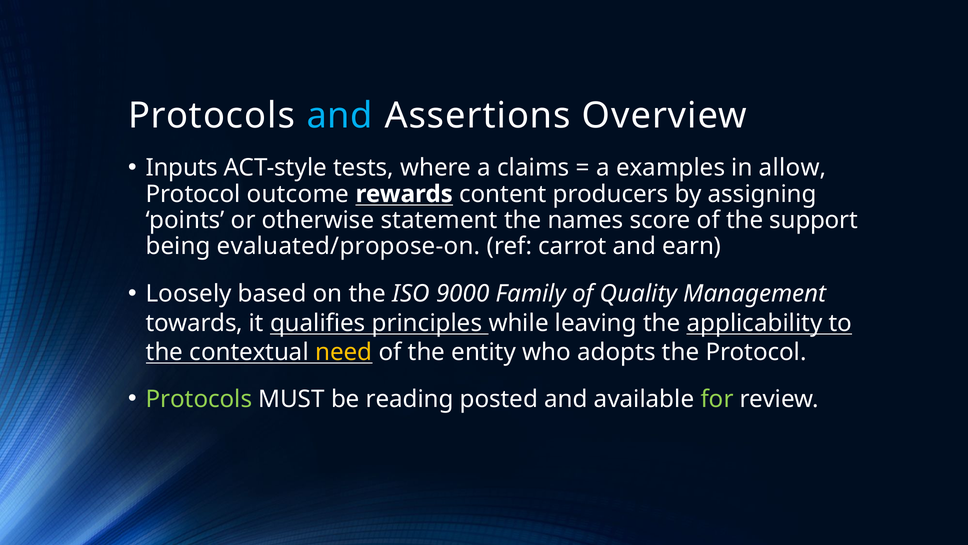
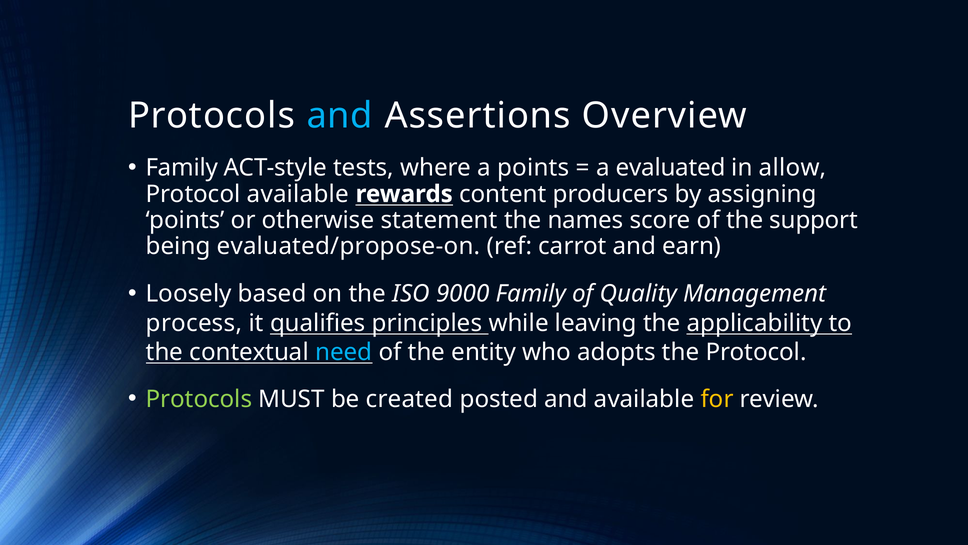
Inputs: Inputs -> Family (182, 168)
a claims: claims -> points (533, 168)
examples: examples -> evaluated (671, 168)
Protocol outcome: outcome -> available (298, 194)
towards: towards -> process (194, 323)
need colour: yellow -> light blue (344, 352)
reading: reading -> created (409, 399)
for colour: light green -> yellow (717, 399)
